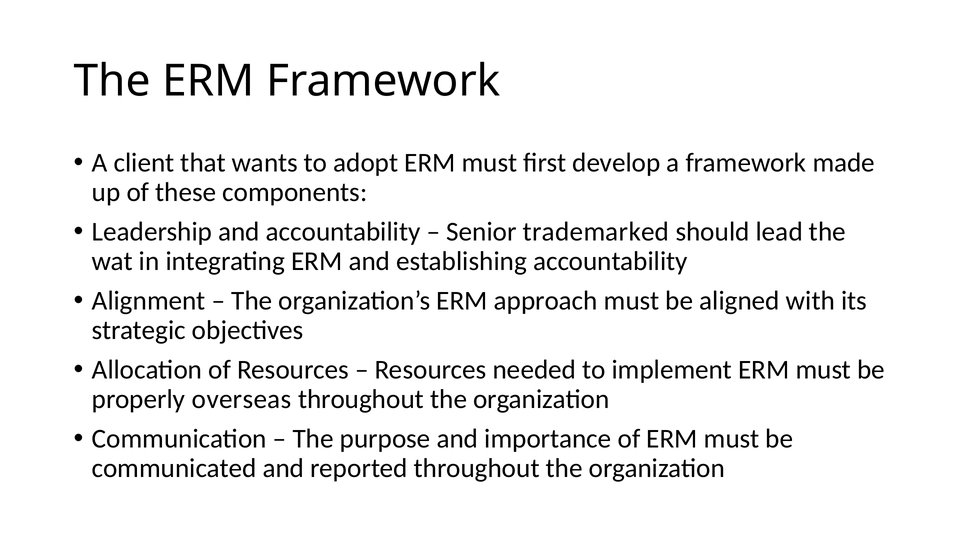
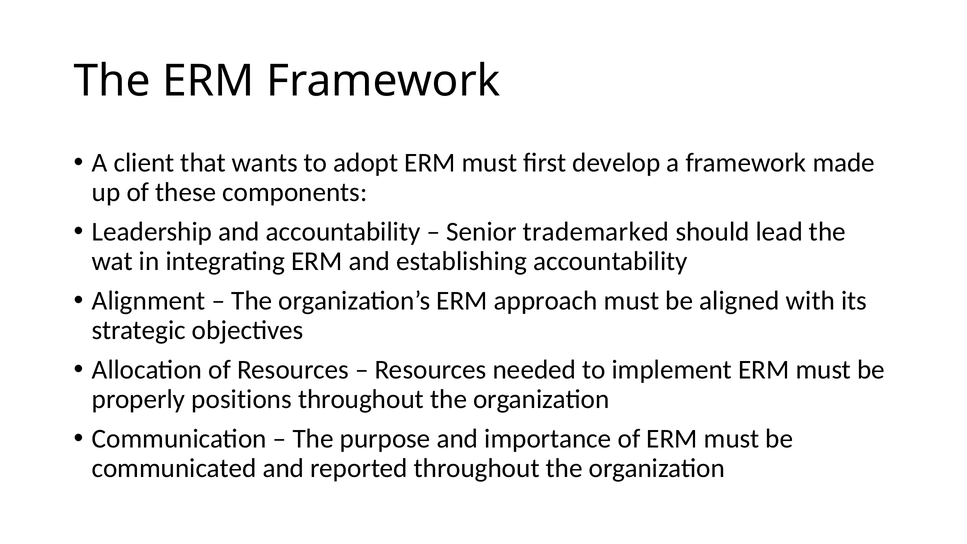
overseas: overseas -> positions (242, 399)
